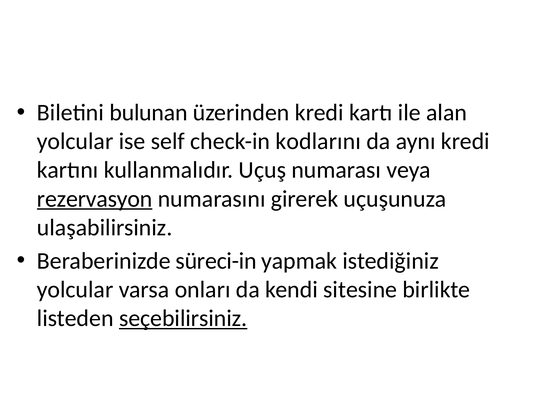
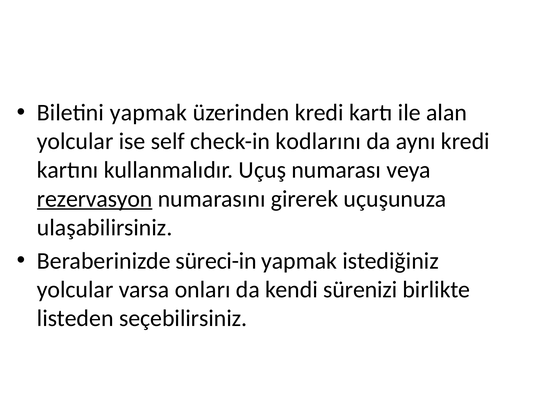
Biletini bulunan: bulunan -> yapmak (148, 113)
sitesine: sitesine -> sürenizi (360, 289)
seçebilirsiniz underline: present -> none (183, 318)
